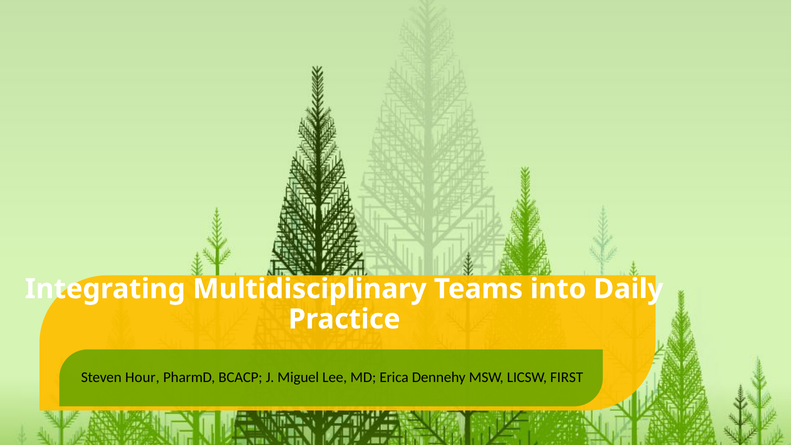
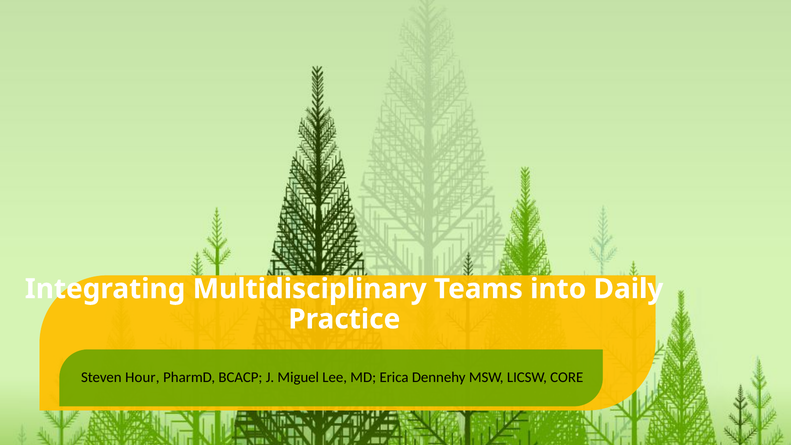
FIRST: FIRST -> CORE (567, 377)
